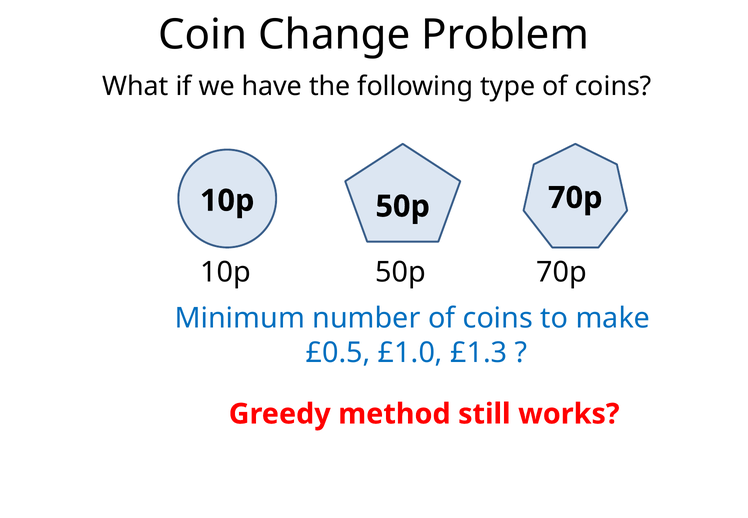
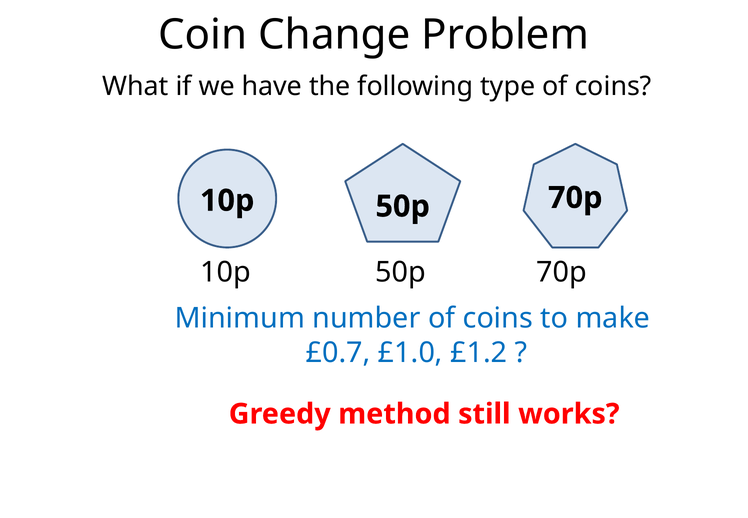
£0.5: £0.5 -> £0.7 (338, 353)
£1.3: £1.3 -> £1.2 (479, 353)
